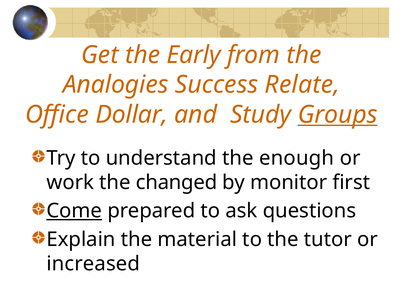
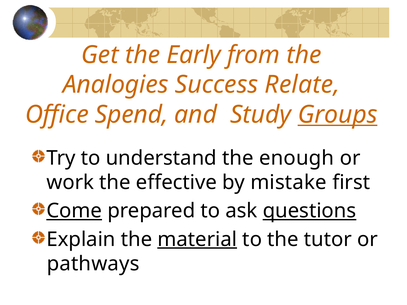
Dollar: Dollar -> Spend (132, 115)
changed: changed -> effective (176, 183)
monitor: monitor -> mistake (289, 183)
questions underline: none -> present (310, 211)
material underline: none -> present (197, 240)
increased: increased -> pathways (93, 264)
